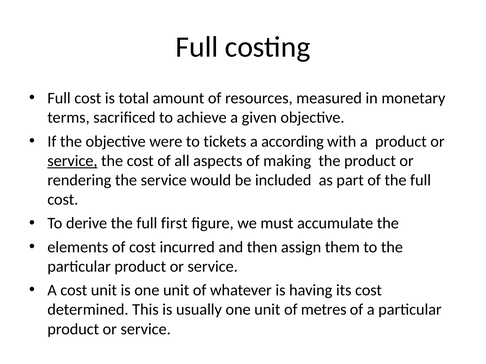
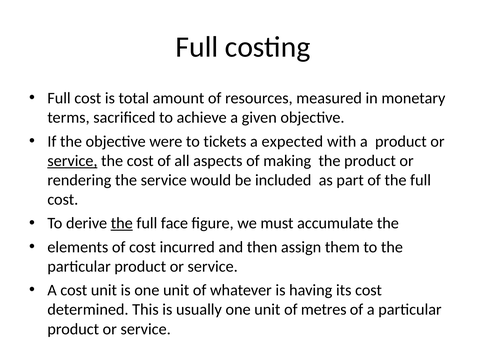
according: according -> expected (292, 142)
the underline: none -> present (122, 224)
first: first -> face (174, 224)
